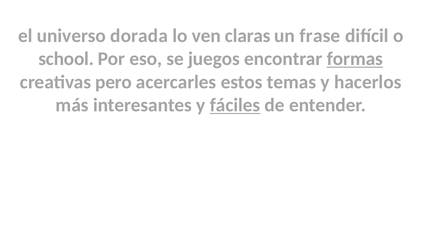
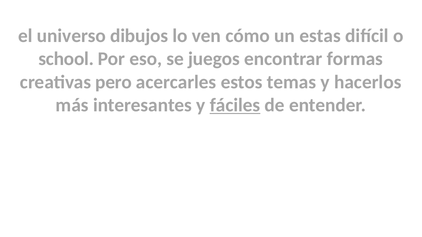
dorada: dorada -> dibujos (139, 36)
claras: claras -> cómo (248, 36)
frase: frase -> estas (320, 36)
formas underline: present -> none (355, 59)
